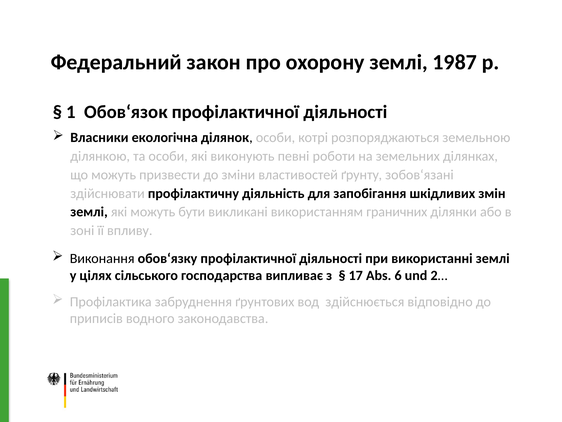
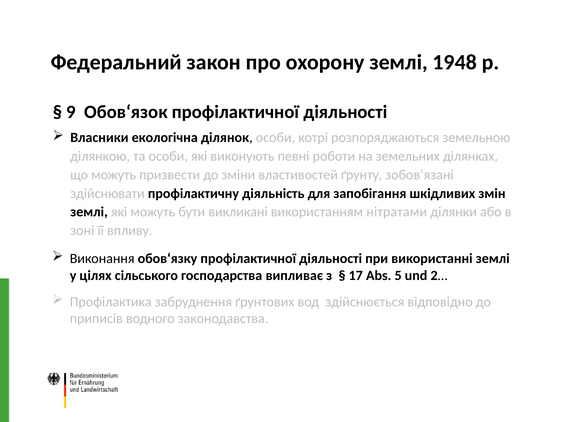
1987: 1987 -> 1948 (455, 62)
1: 1 -> 9 (71, 112)
граничних: граничних -> нітратами (397, 212)
6: 6 -> 5 (398, 275)
